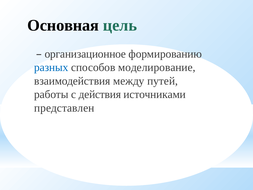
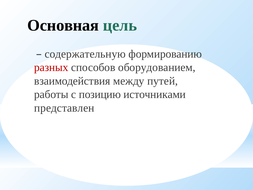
организационное: организационное -> содержательную (85, 54)
разных colour: blue -> red (51, 67)
моделирование: моделирование -> оборудованием (157, 67)
действия: действия -> позицию (100, 94)
